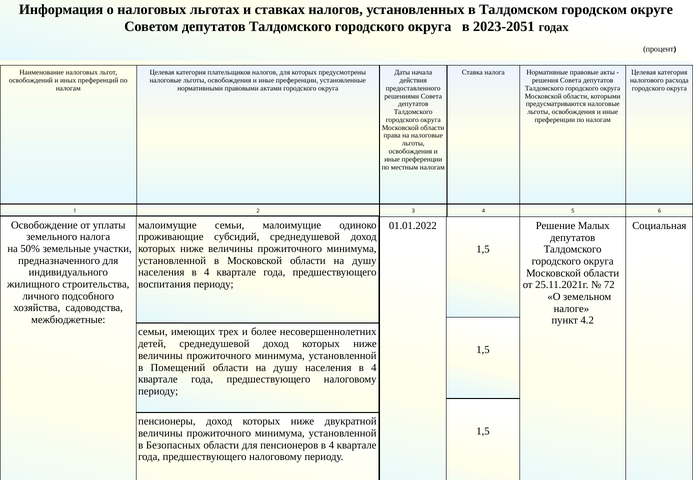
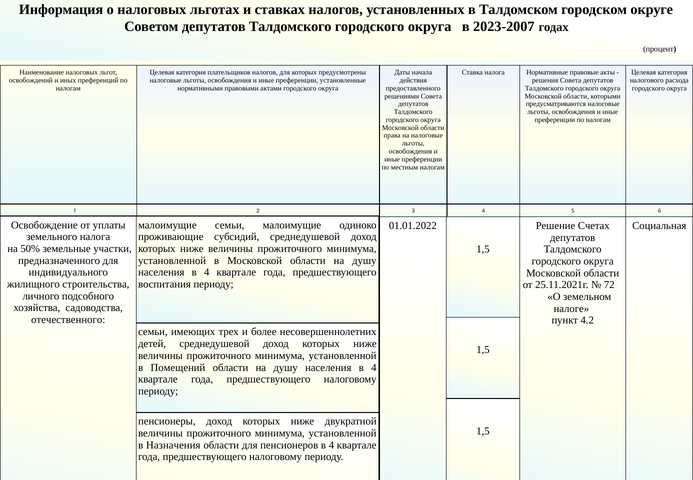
2023-2051: 2023-2051 -> 2023-2007 (504, 27)
Малых: Малых -> Счетах (594, 226)
межбюджетные: межбюджетные -> отечественного (68, 320)
Безопасных: Безопасных -> Назначения (173, 445)
